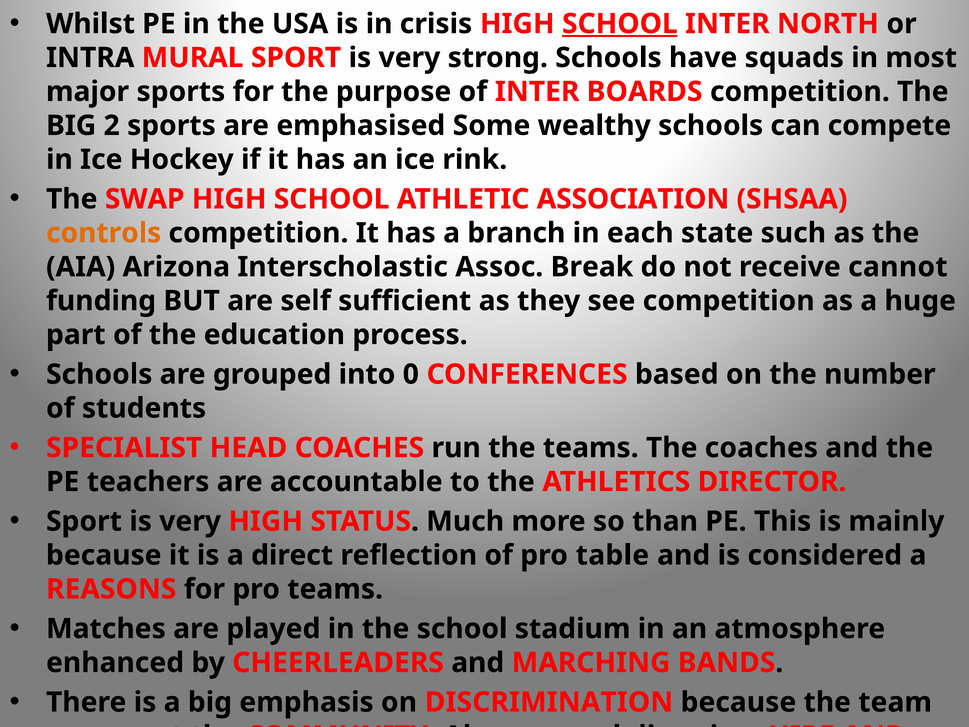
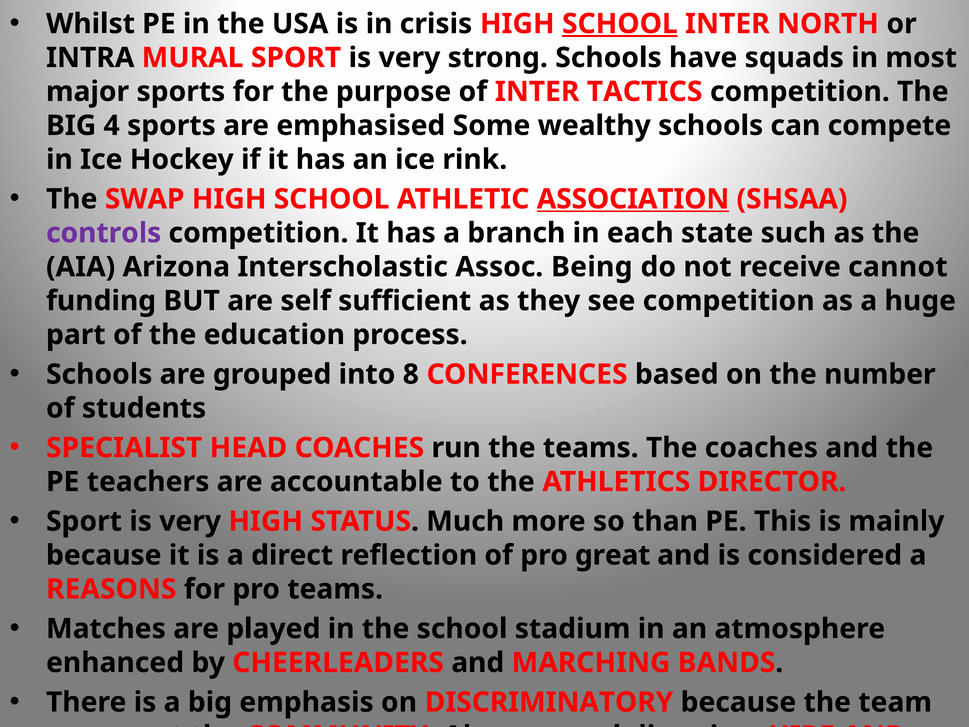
BOARDS: BOARDS -> TACTICS (645, 92)
2: 2 -> 4 (112, 126)
ASSOCIATION underline: none -> present (633, 199)
controls colour: orange -> purple (104, 233)
Break: Break -> Being (592, 267)
0: 0 -> 8 (411, 374)
table: table -> great (613, 555)
DISCRIMINATION: DISCRIMINATION -> DISCRIMINATORY (549, 702)
